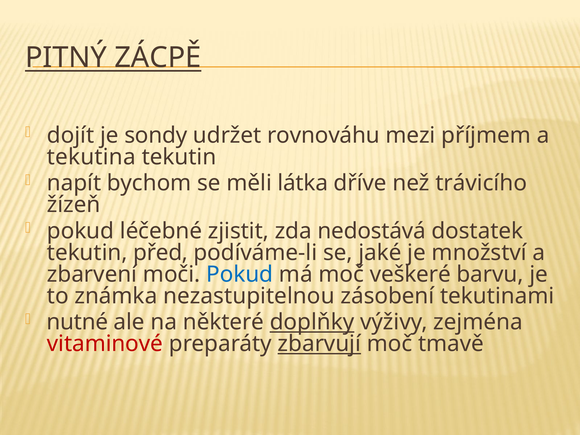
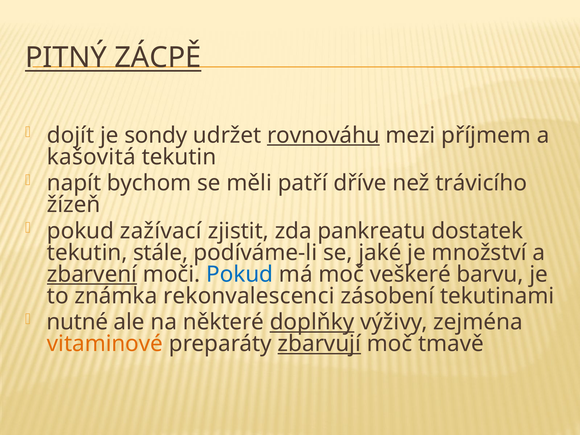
rovnováhu underline: none -> present (324, 135)
tekutina: tekutina -> kašovitá (91, 157)
látka: látka -> patří (303, 183)
léčebné: léčebné -> zažívací (161, 231)
nedostává: nedostává -> pankreatu (372, 231)
před: před -> stále (161, 253)
zbarvení underline: none -> present (92, 274)
nezastupitelnou: nezastupitelnou -> rekonvalescenci (249, 296)
vitaminové colour: red -> orange (105, 344)
